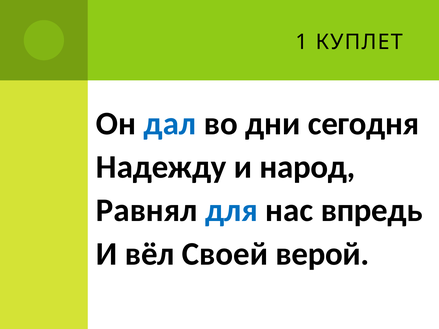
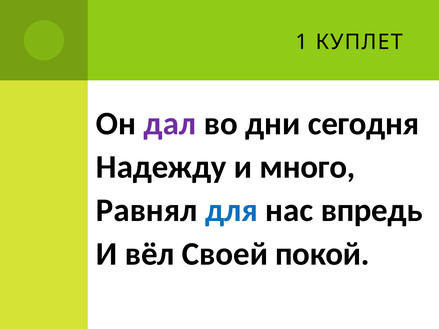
дал colour: blue -> purple (170, 124)
народ: народ -> много (307, 167)
верой: верой -> покой (322, 254)
